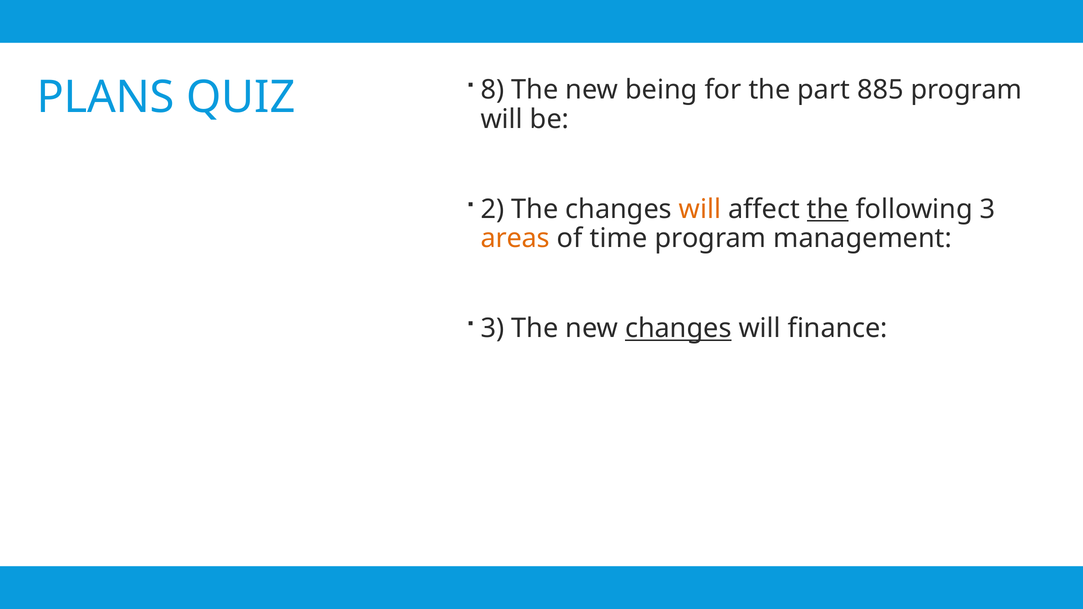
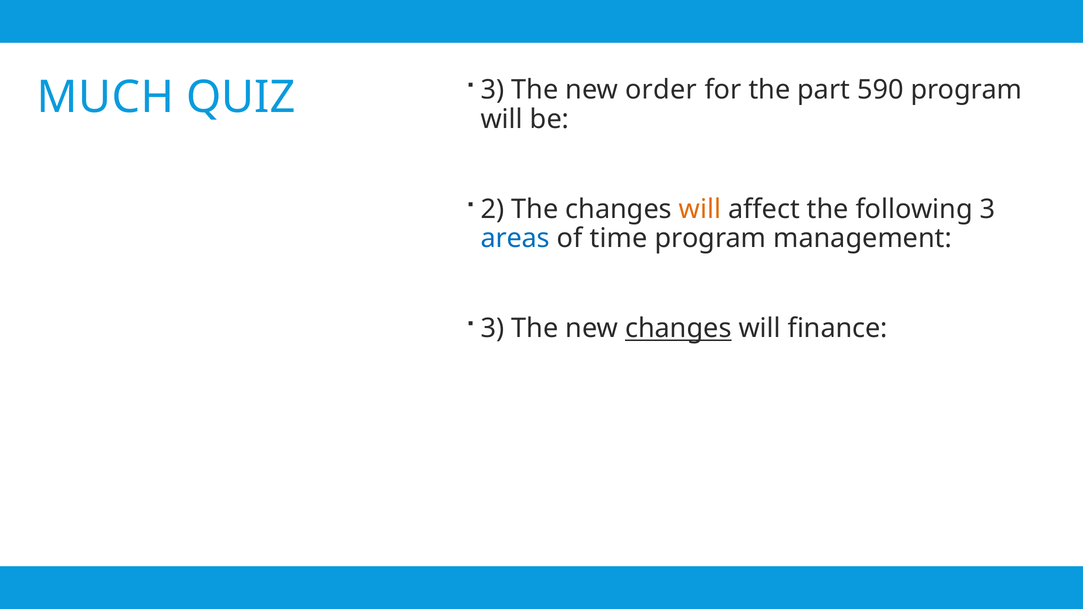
PLANS: PLANS -> MUCH (105, 97)
8: 8 -> 3 (492, 90)
being: being -> order (661, 90)
885: 885 -> 590 (880, 90)
the underline: present -> none (828, 209)
areas colour: orange -> blue (515, 238)
